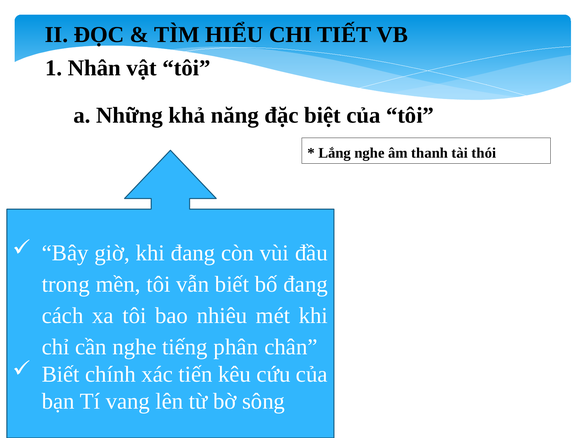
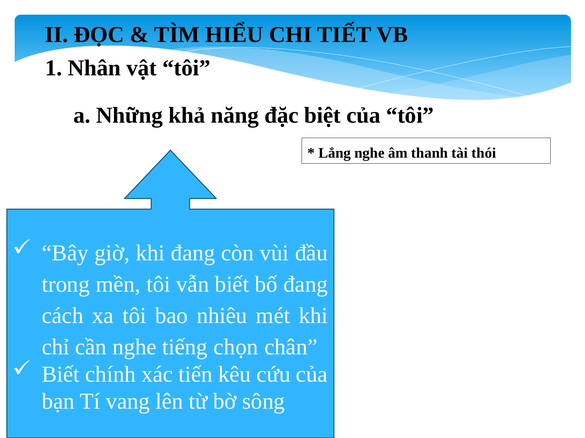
phân: phân -> chọn (236, 347)
